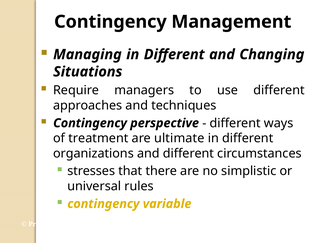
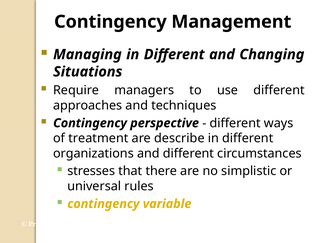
ultimate: ultimate -> describe (179, 138)
